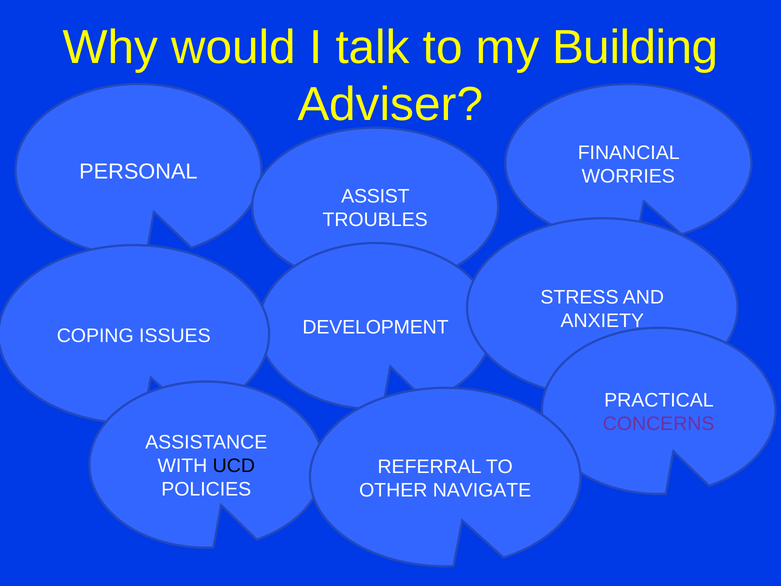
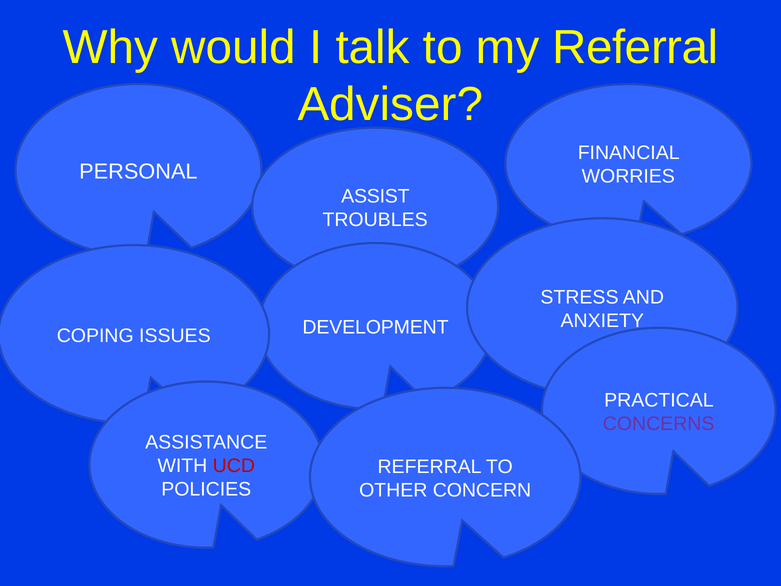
my Building: Building -> Referral (635, 47)
UCD colour: black -> red (234, 466)
NAVIGATE: NAVIGATE -> CONCERN (482, 490)
